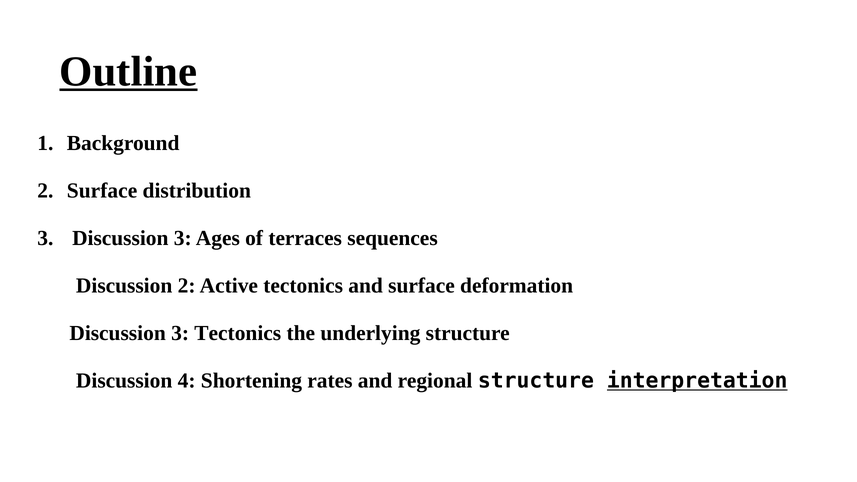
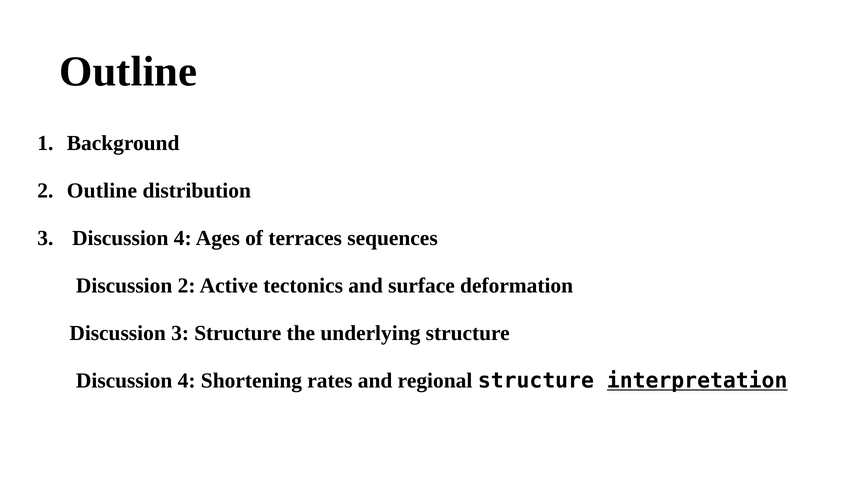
Outline underline: present -> none (128, 71)
2 Surface: Surface -> Outline (102, 191)
3 Discussion 3: 3 -> 4 (183, 238)
3 Tectonics: Tectonics -> Structure (238, 333)
